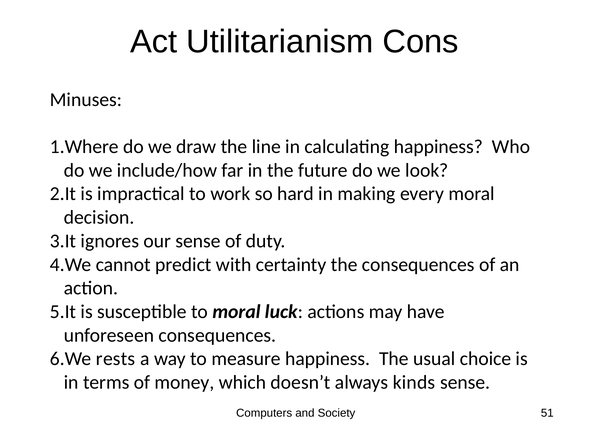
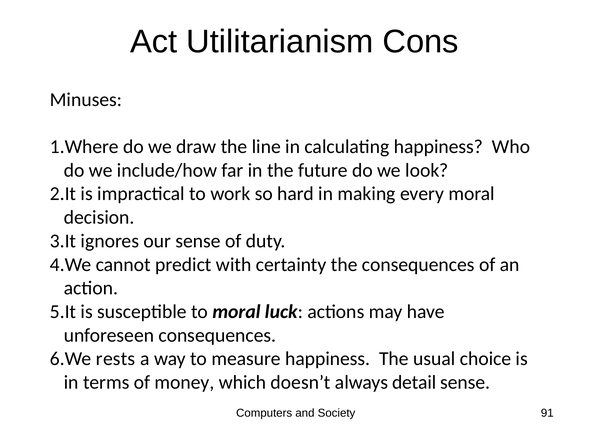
kinds: kinds -> detail (414, 382)
51: 51 -> 91 (547, 413)
